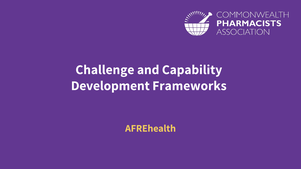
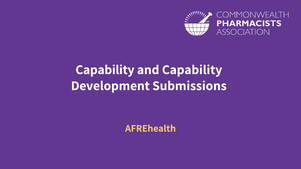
Challenge: Challenge -> Capability (105, 70)
Frameworks: Frameworks -> Submissions (189, 86)
